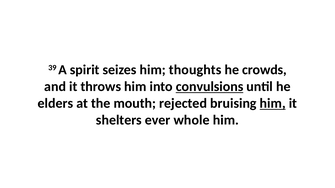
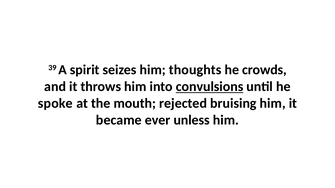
elders: elders -> spoke (55, 104)
him underline: present -> none (273, 104)
shelters: shelters -> became (119, 120)
whole: whole -> unless (192, 120)
